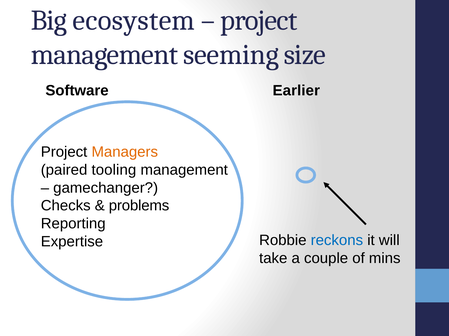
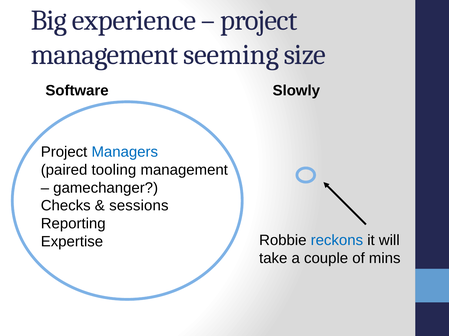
ecosystem: ecosystem -> experience (134, 20)
Earlier: Earlier -> Slowly (296, 91)
Managers colour: orange -> blue (125, 152)
problems: problems -> sessions (139, 206)
